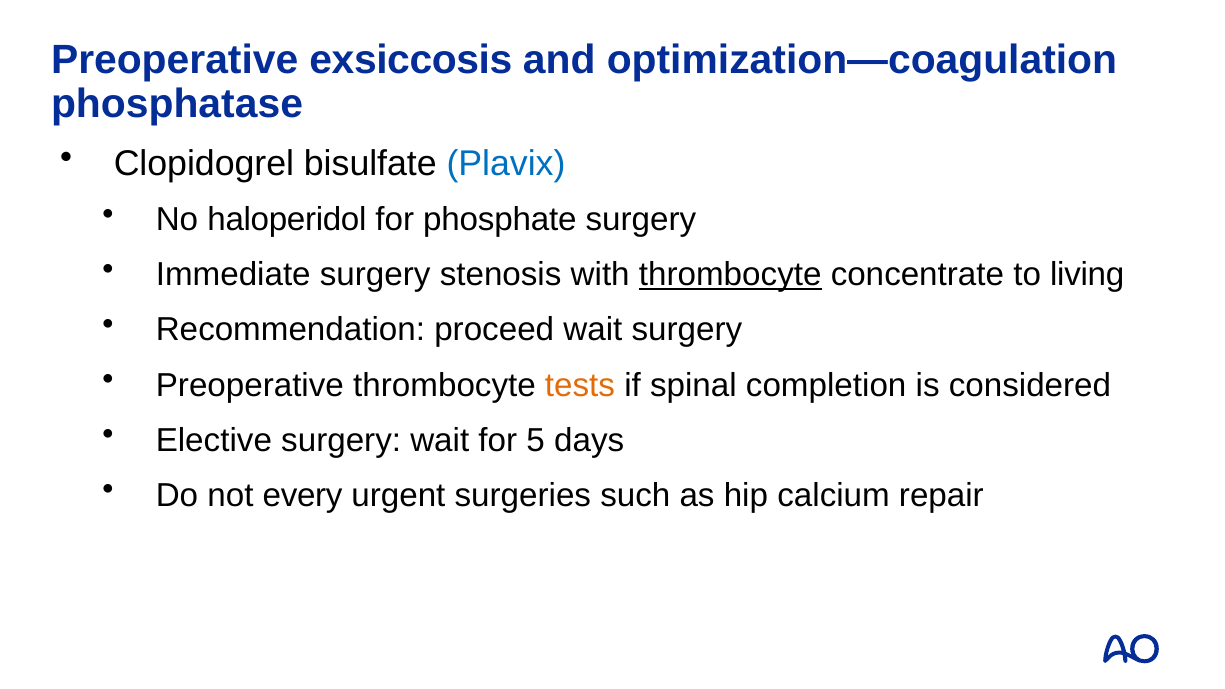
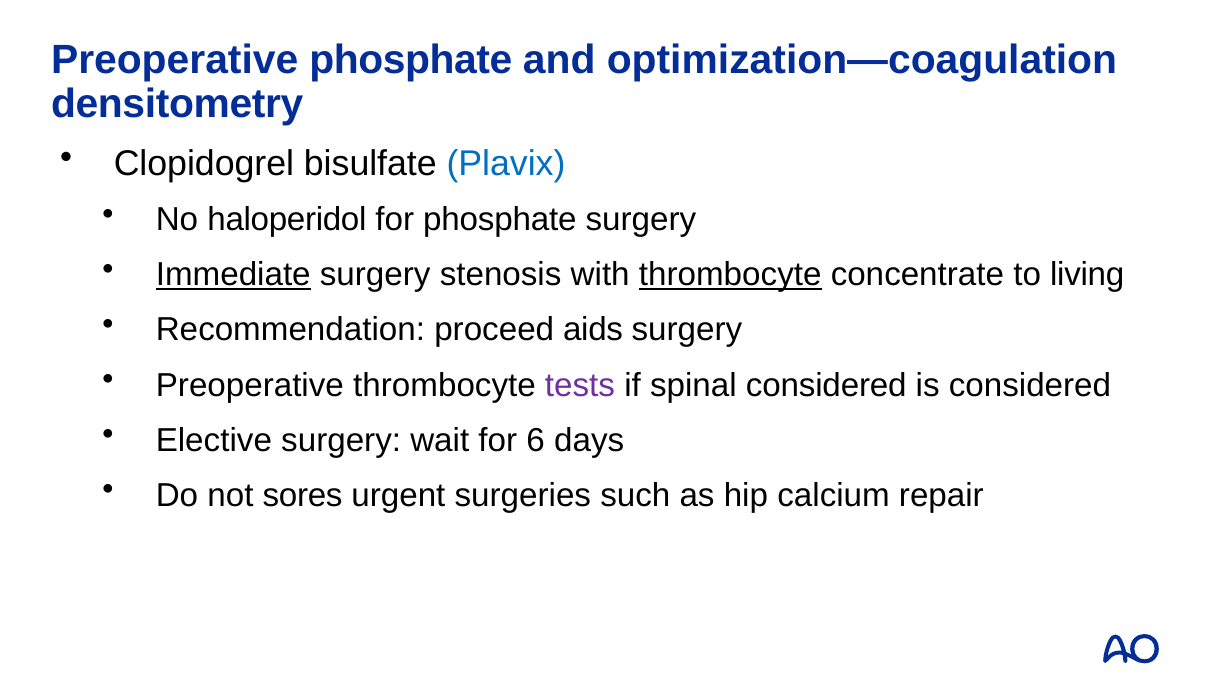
Preoperative exsiccosis: exsiccosis -> phosphate (411, 60)
phosphatase: phosphatase -> densitometry (177, 104)
Immediate underline: none -> present (233, 275)
proceed wait: wait -> aids (593, 330)
tests colour: orange -> purple (580, 385)
spinal completion: completion -> considered (826, 385)
5: 5 -> 6 (536, 440)
every: every -> sores (303, 495)
